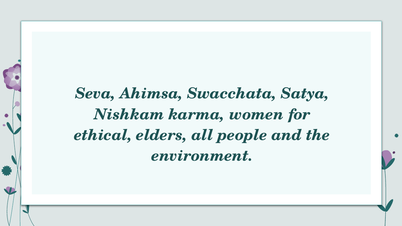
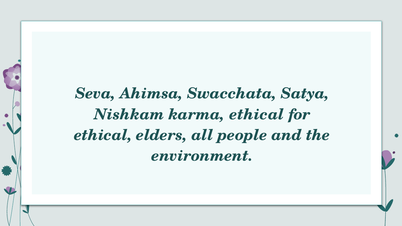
karma women: women -> ethical (257, 114)
